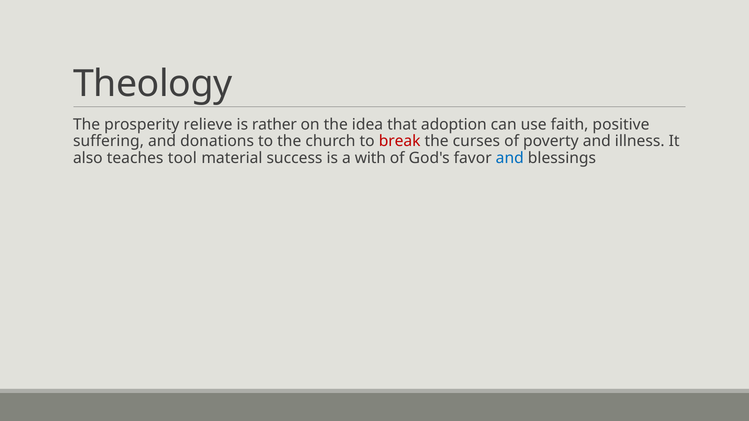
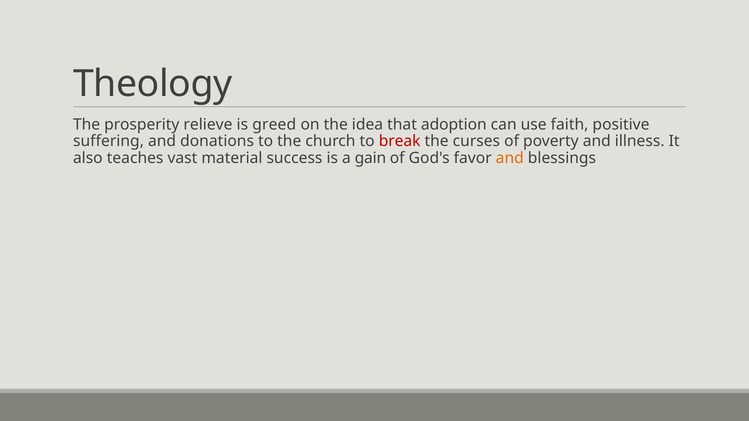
rather: rather -> greed (274, 125)
tool: tool -> vast (182, 158)
with: with -> gain (370, 158)
and colour: blue -> orange (510, 158)
